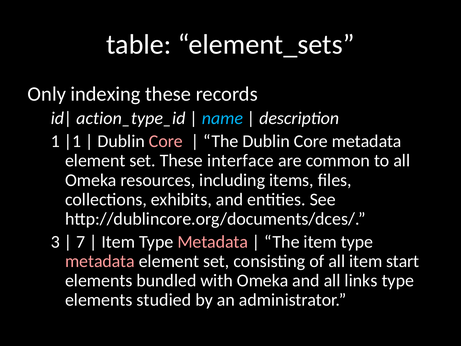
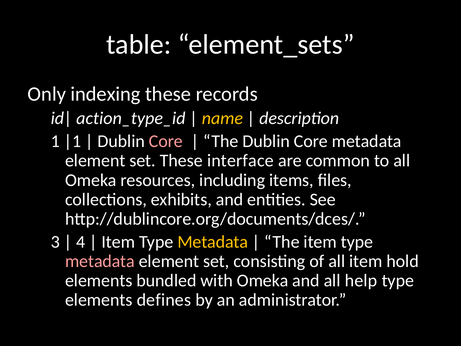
name colour: light blue -> yellow (222, 118)
7: 7 -> 4 (81, 242)
Metadata colour: pink -> yellow (213, 242)
start: start -> hold (403, 261)
links: links -> help (361, 280)
studied: studied -> defines (164, 300)
